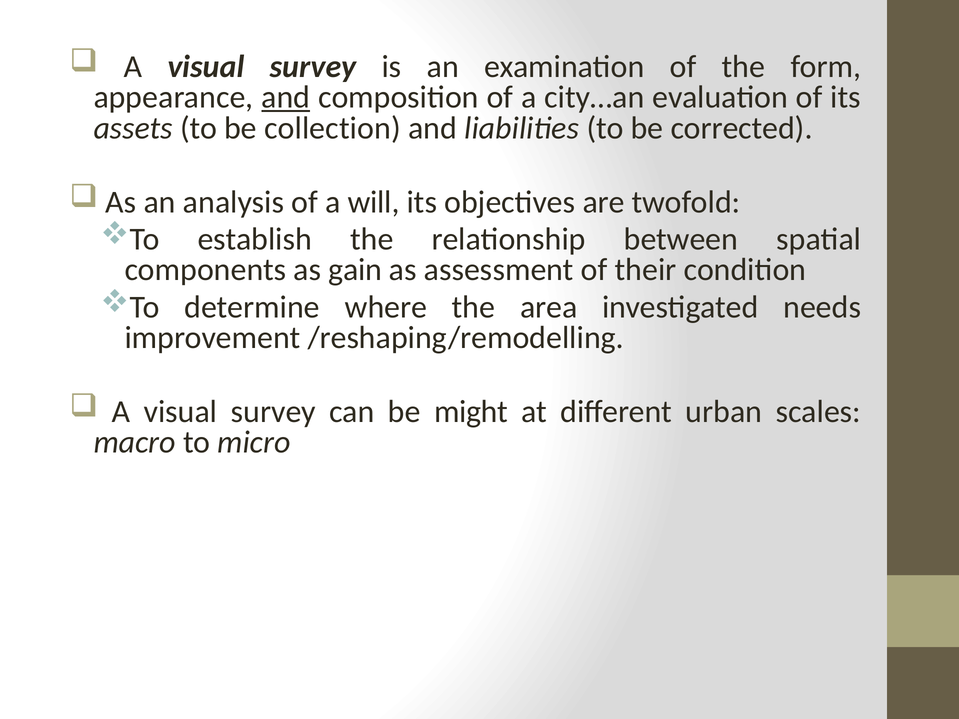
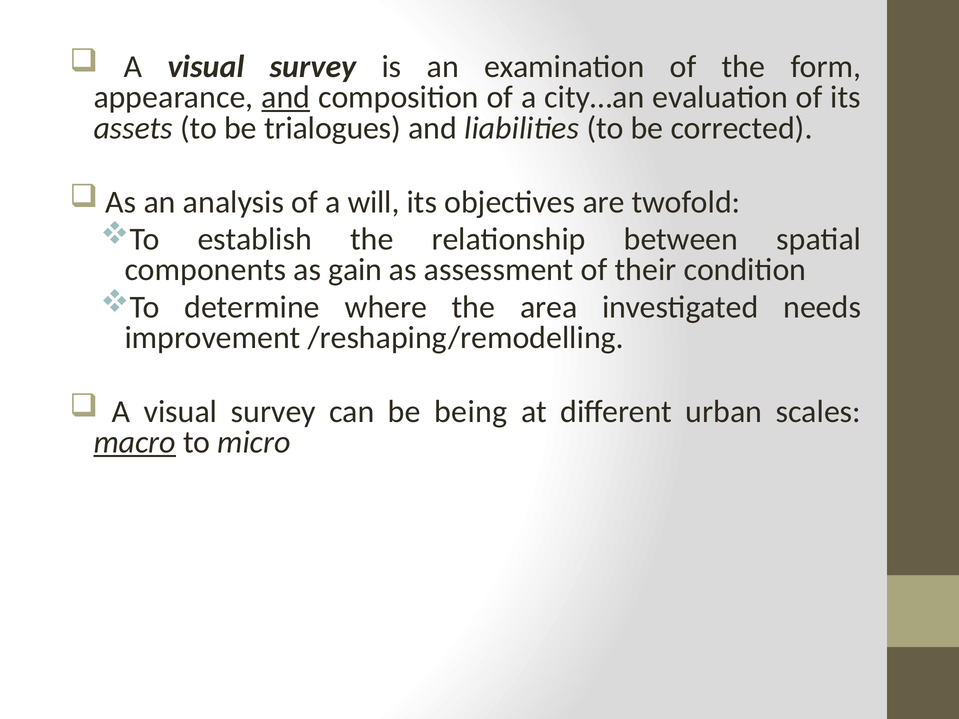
collection: collection -> trialogues (333, 128)
might: might -> being (471, 412)
macro underline: none -> present (135, 443)
